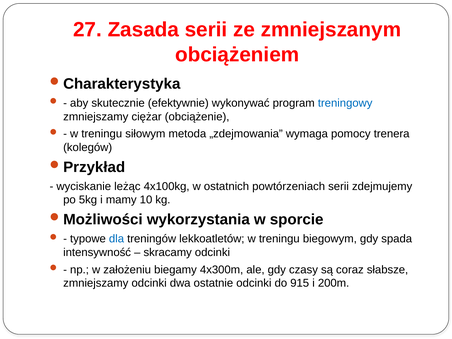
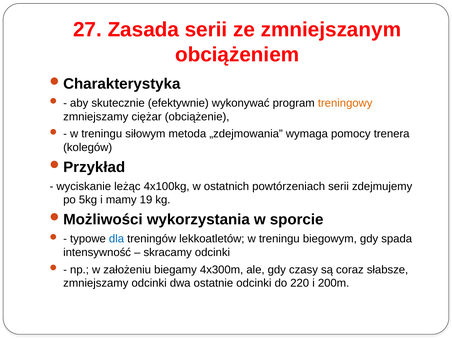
treningowy colour: blue -> orange (345, 103)
10: 10 -> 19 (146, 200)
915: 915 -> 220 (300, 283)
